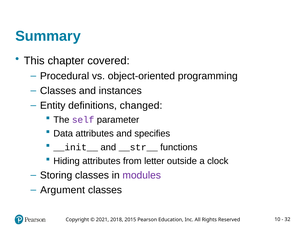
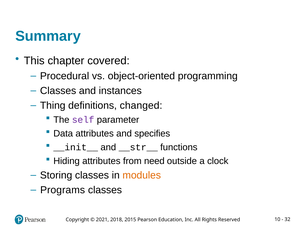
Entity: Entity -> Thing (53, 105)
letter: letter -> need (154, 161)
modules colour: purple -> orange (142, 175)
Argument: Argument -> Programs (63, 190)
